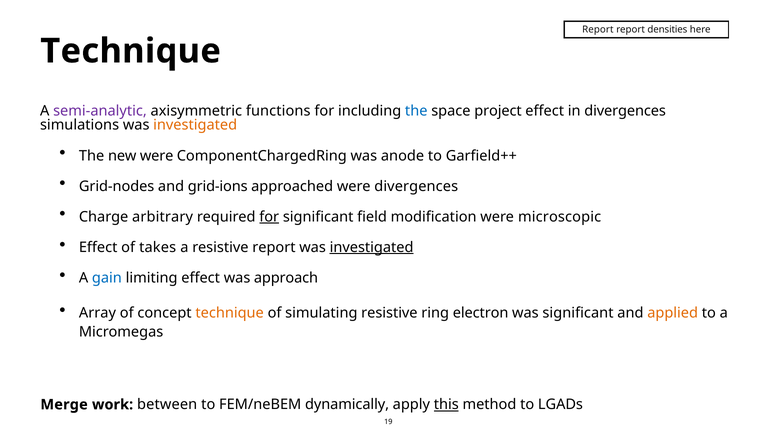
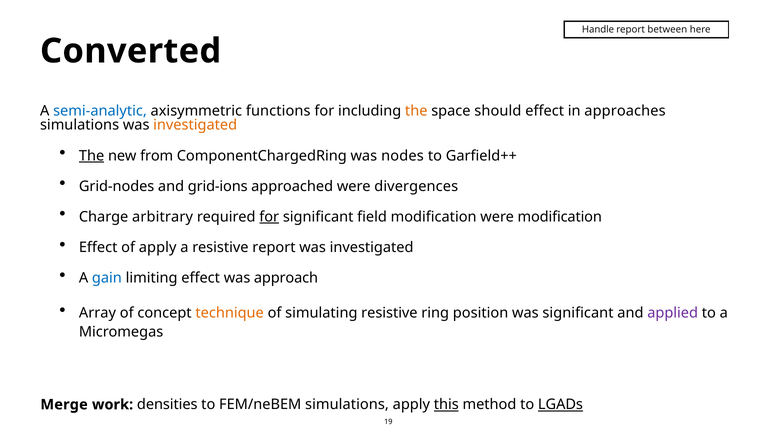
Report: Report -> Handle (598, 29)
densities: densities -> between (667, 29)
Technique: Technique -> Converted (131, 51)
semi-analytic colour: purple -> blue (100, 111)
the colour: blue -> orange (416, 111)
project: project -> should (498, 111)
in divergences: divergences -> approaches (625, 111)
The underline: none -> present (92, 156)
new were: were -> from (157, 156)
anode: anode -> nodes (402, 156)
were microscopic: microscopic -> modification (560, 217)
of takes: takes -> apply (158, 247)
investigated underline: present -> none (372, 247)
electron: electron -> position (481, 313)
applied colour: orange -> purple (673, 313)
between: between -> densities (167, 405)
FEM/neBEM dynamically: dynamically -> simulations (347, 405)
LGADs underline: none -> present (560, 405)
